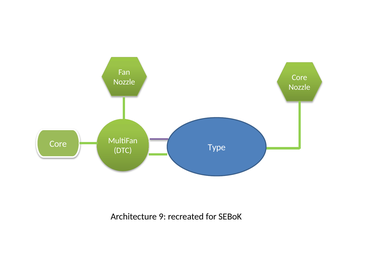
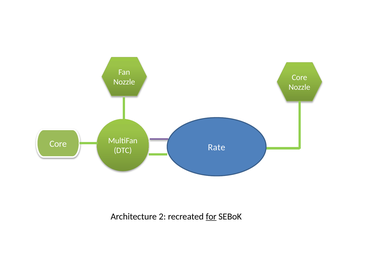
Type: Type -> Rate (217, 147)
9: 9 -> 2 (162, 216)
for underline: none -> present (211, 216)
